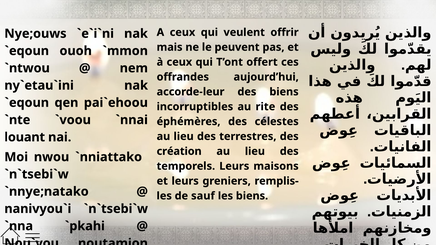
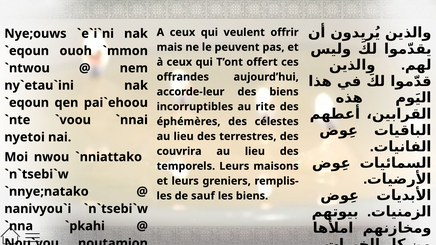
louant: louant -> nyetoi (25, 137)
création: création -> couvrira (179, 151)
